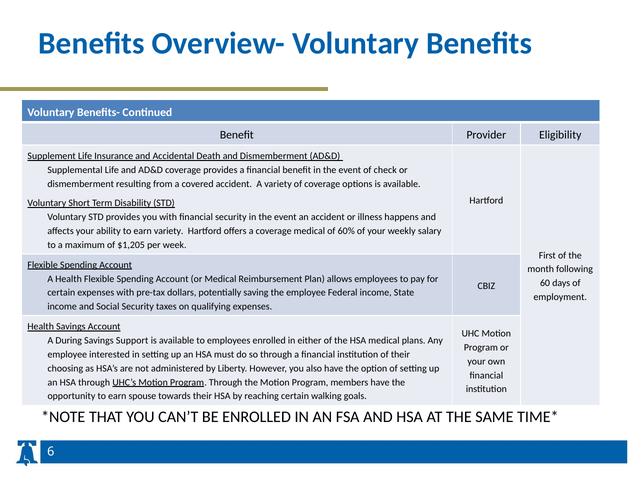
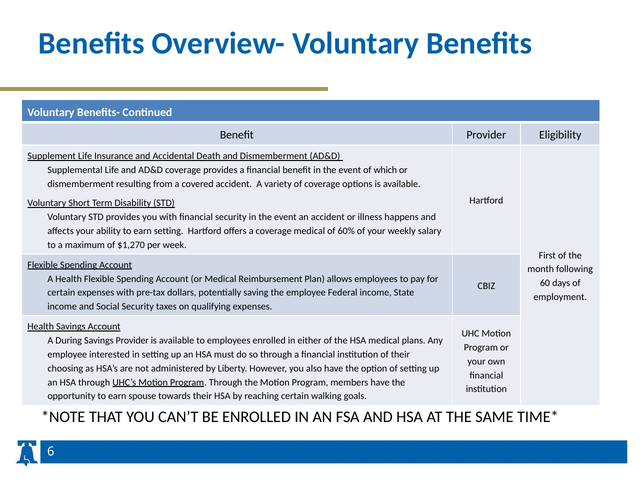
check: check -> which (385, 170)
earn variety: variety -> setting (169, 231)
$1,205: $1,205 -> $1,270 (131, 245)
Savings Support: Support -> Provider (132, 341)
